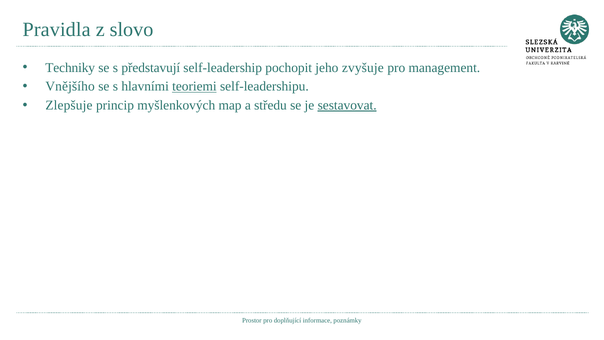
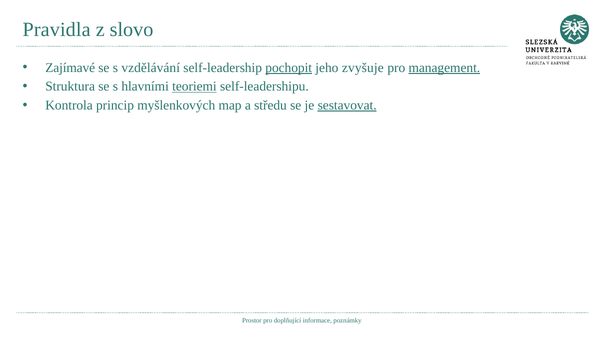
Techniky: Techniky -> Zajímavé (70, 68)
představují: představují -> vzdělávání (151, 68)
pochopit underline: none -> present (289, 68)
management underline: none -> present (444, 68)
Vnějšího: Vnějšího -> Struktura (70, 87)
Zlepšuje: Zlepšuje -> Kontrola (69, 105)
